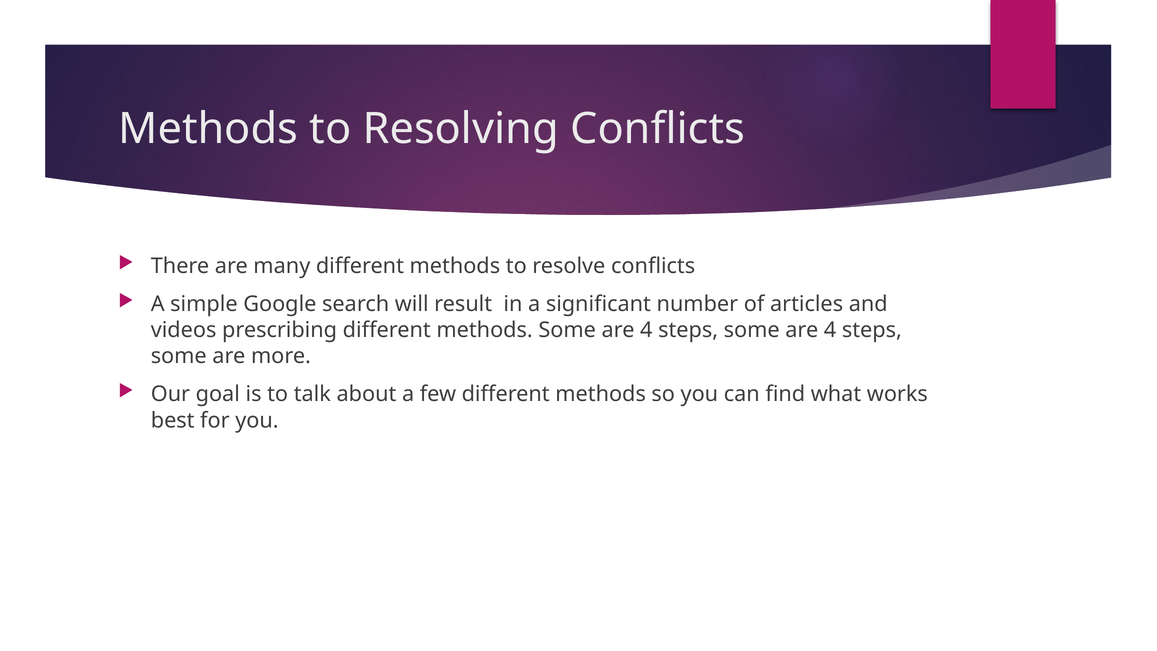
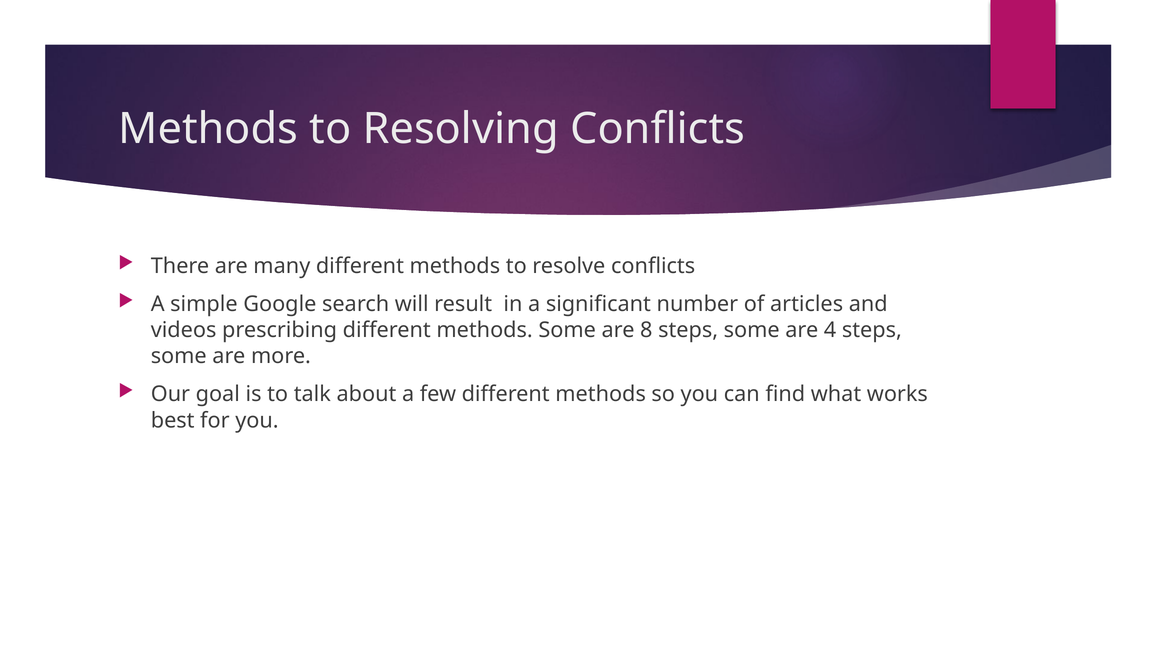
methods Some are 4: 4 -> 8 (646, 330)
